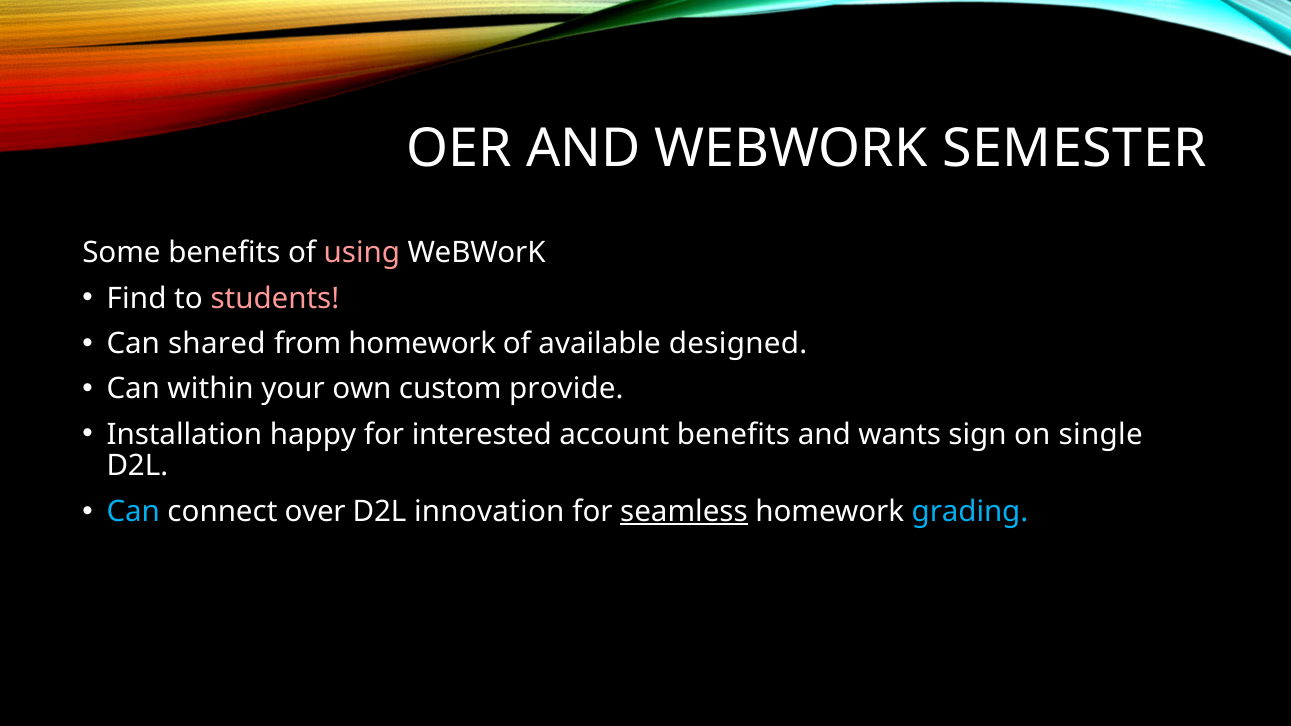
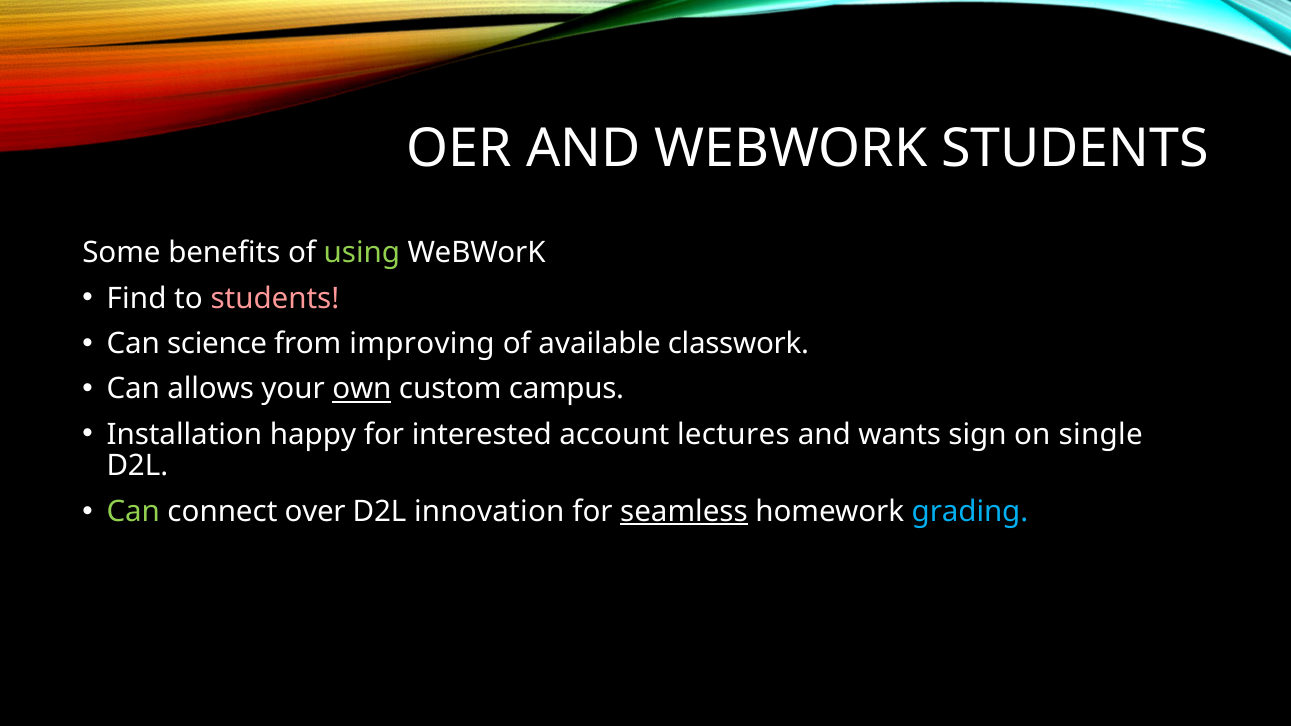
WEBWORK SEMESTER: SEMESTER -> STUDENTS (1075, 149)
using colour: pink -> light green (362, 253)
shared: shared -> science (217, 344)
from homework: homework -> improving (422, 344)
designed: designed -> classwork (738, 344)
within: within -> allows (211, 389)
own underline: none -> present (362, 389)
provide: provide -> campus (567, 389)
account benefits: benefits -> lectures (733, 434)
Can colour: light blue -> light green (133, 512)
